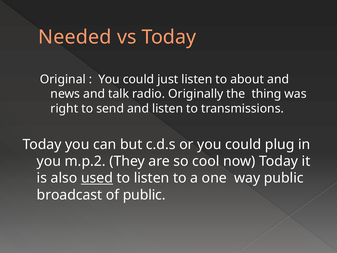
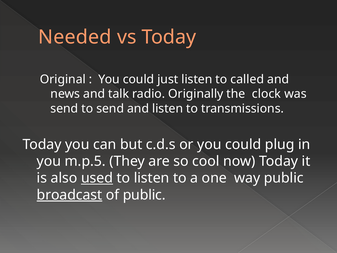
about: about -> called (247, 79)
thing: thing -> clock (266, 94)
right: right -> send (64, 108)
m.p.2: m.p.2 -> m.p.5 (85, 161)
broadcast underline: none -> present (69, 195)
